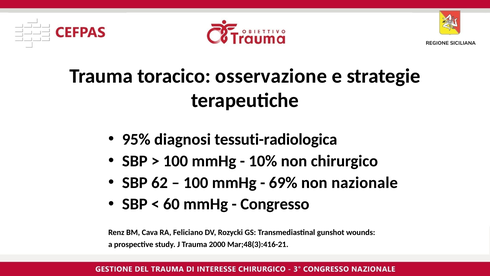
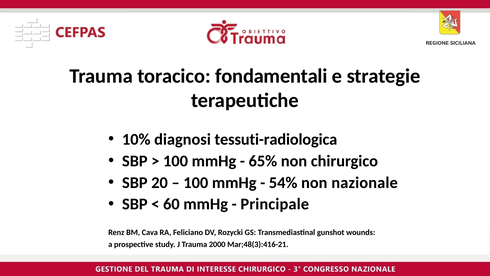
osservazione: osservazione -> fondamentali (271, 76)
95%: 95% -> 10% (136, 139)
10%: 10% -> 65% (263, 161)
62: 62 -> 20 (160, 182)
69%: 69% -> 54% (283, 182)
Congresso: Congresso -> Principale (275, 204)
